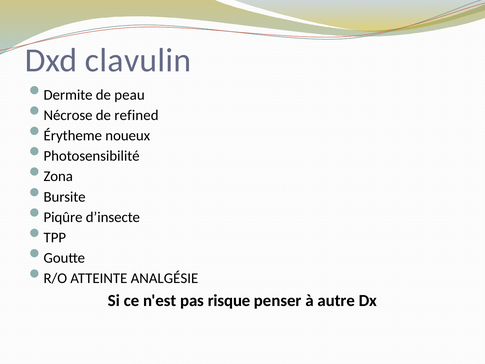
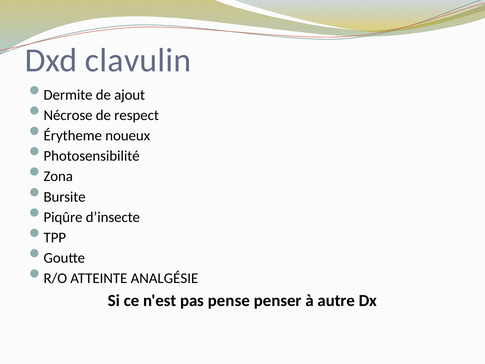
peau: peau -> ajout (130, 95)
refined: refined -> respect (137, 115)
risque: risque -> pense (229, 300)
